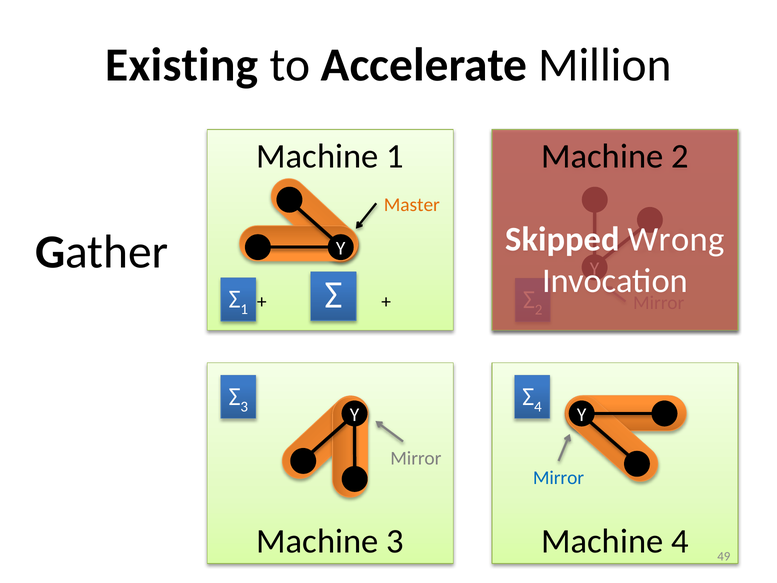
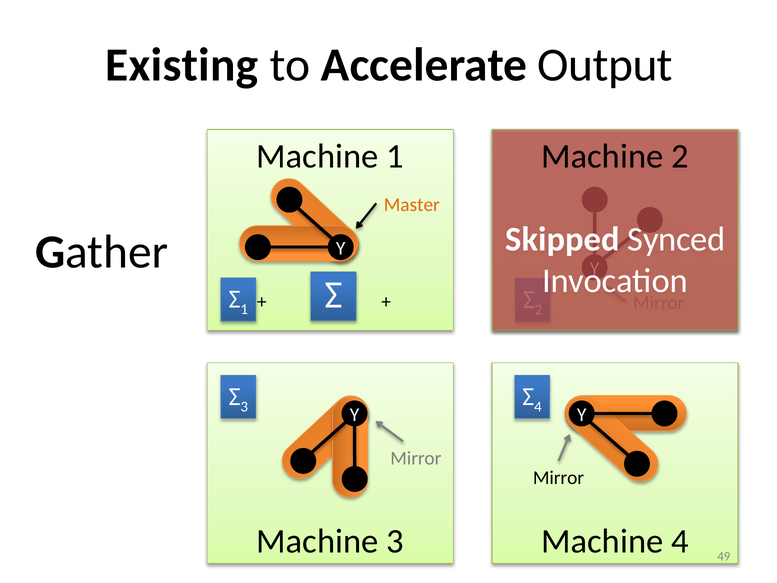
Million: Million -> Output (605, 65)
Wrong: Wrong -> Synced (676, 239)
Mirror colour: blue -> black (559, 478)
